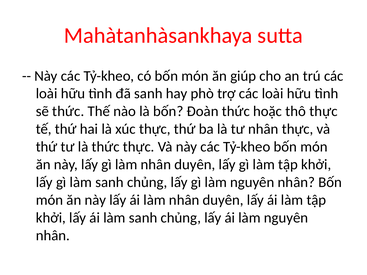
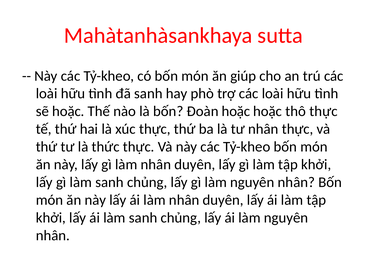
sẽ thức: thức -> hoặc (68, 111)
Ðoàn thức: thức -> hoặc (236, 111)
